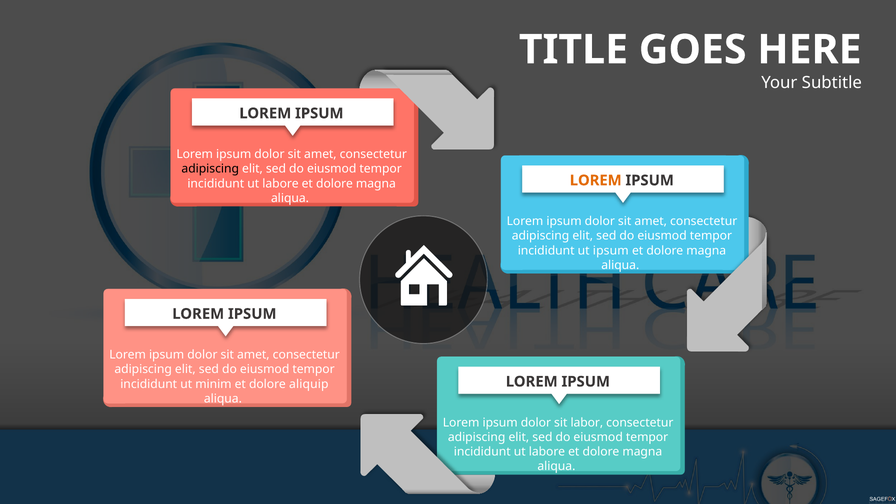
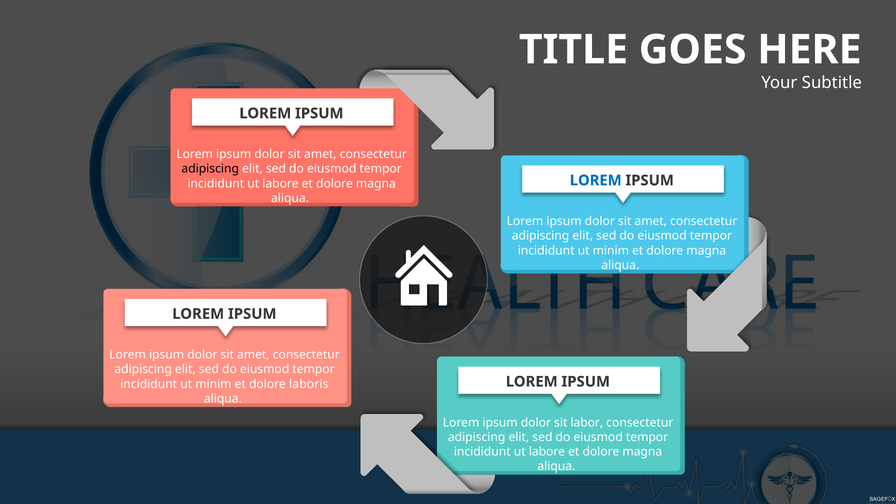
LOREM colour: orange -> blue (596, 180)
ipsum: ipsum -> minim (611, 251)
aliquip: aliquip -> laboris (309, 384)
